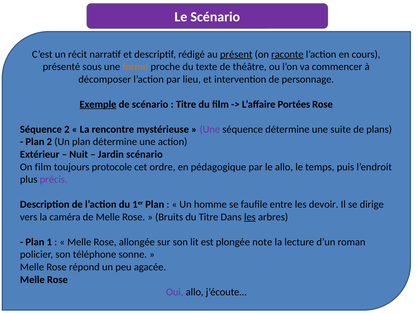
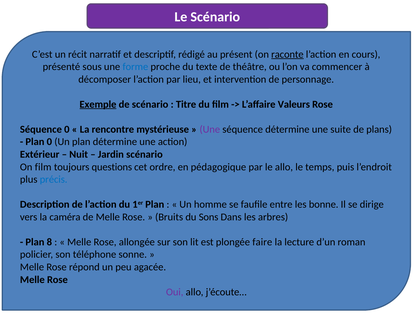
présent underline: present -> none (236, 54)
forme colour: orange -> blue (135, 67)
Portées: Portées -> Valeurs (294, 104)
Séquence 2: 2 -> 0 (67, 130)
Plan 2: 2 -> 0 (49, 142)
protocole: protocole -> questions (112, 167)
précis colour: purple -> blue (54, 180)
devoir: devoir -> bonne (324, 205)
du Titre: Titre -> Sons (209, 217)
les underline: present -> none (250, 217)
1: 1 -> 8 (49, 242)
note: note -> faire (262, 242)
